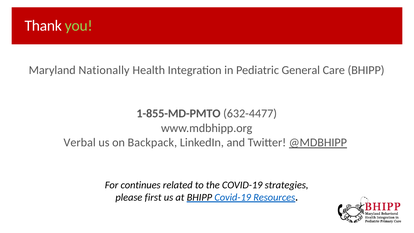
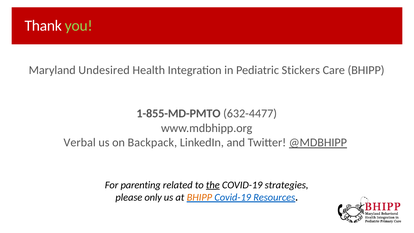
Nationally: Nationally -> Undesired (104, 70)
General: General -> Stickers (301, 70)
continues: continues -> parenting (141, 185)
the underline: none -> present (213, 185)
first: first -> only (153, 197)
BHIPP colour: black -> orange (199, 197)
